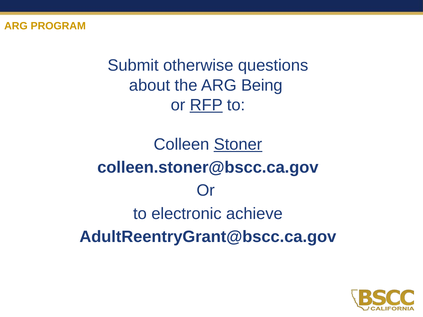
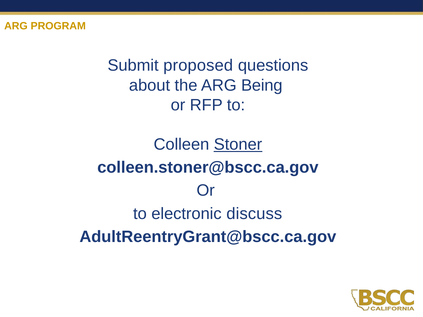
otherwise: otherwise -> proposed (198, 66)
RFP underline: present -> none (206, 105)
achieve: achieve -> discuss (254, 214)
